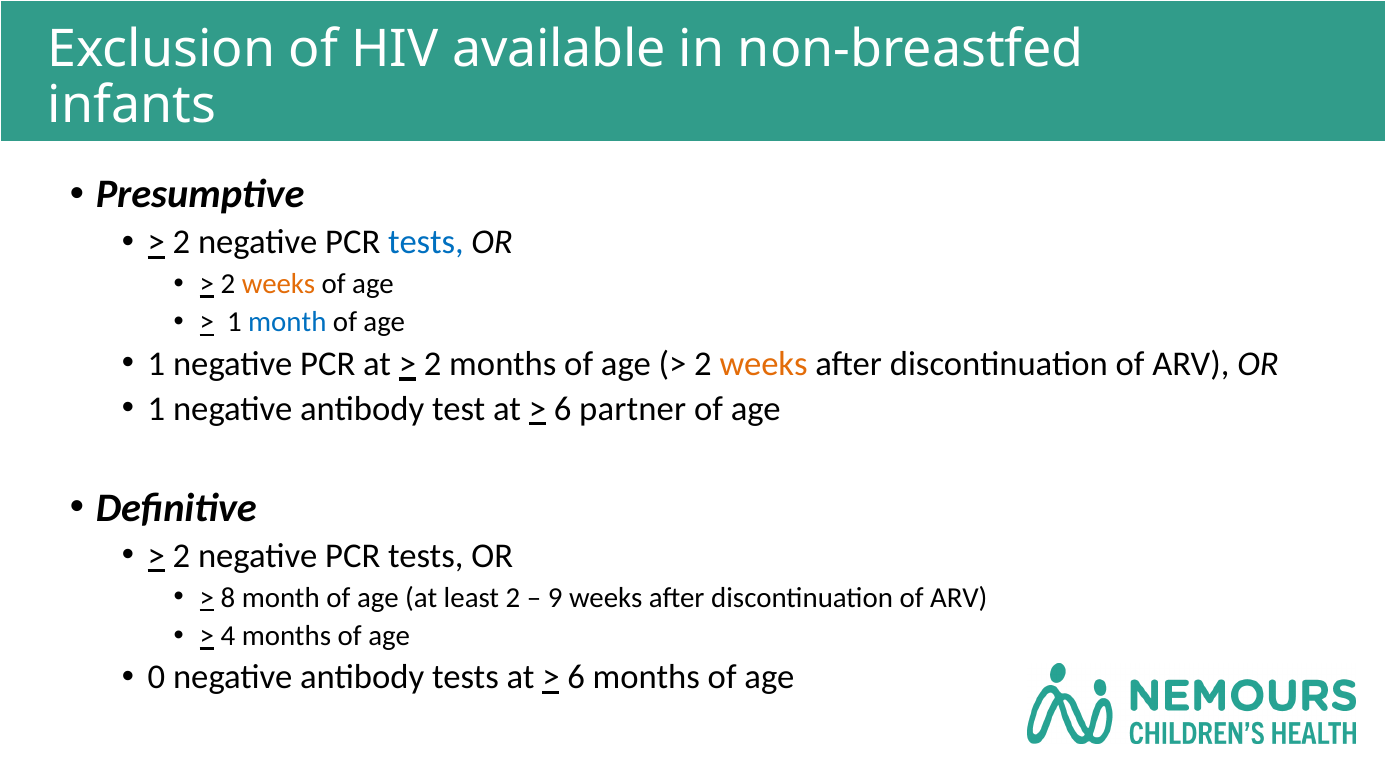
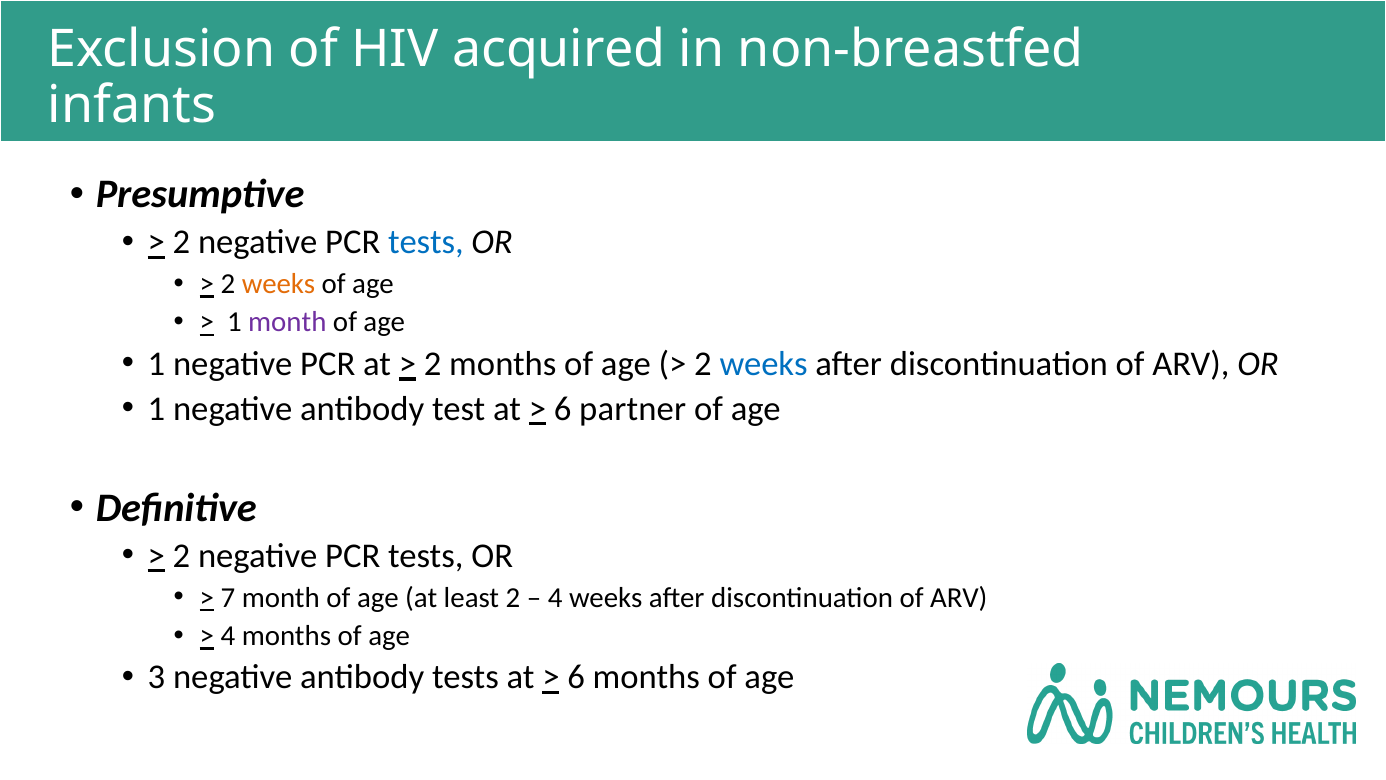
available: available -> acquired (559, 49)
month colour: blue -> purple (287, 322)
weeks colour: orange -> blue (764, 364)
8: 8 -> 7 (228, 597)
9: 9 -> 4 (555, 597)
0: 0 -> 3 (157, 677)
